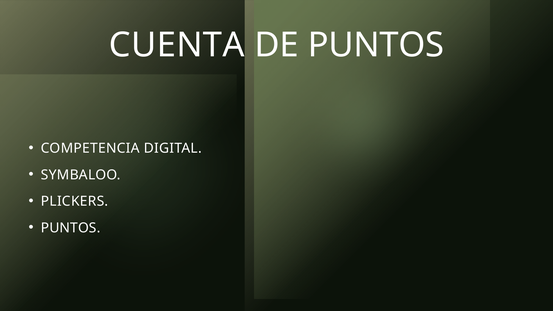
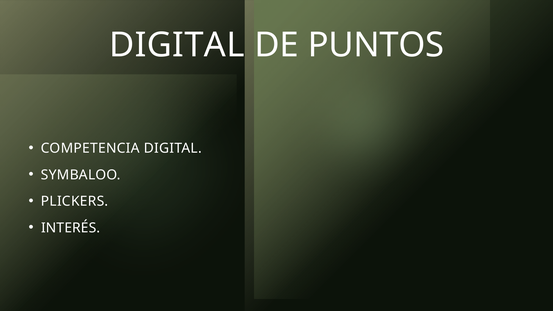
CUENTA: CUENTA -> DIGITAL (177, 45)
PUNTOS: PUNTOS -> INTERÉS (71, 228)
